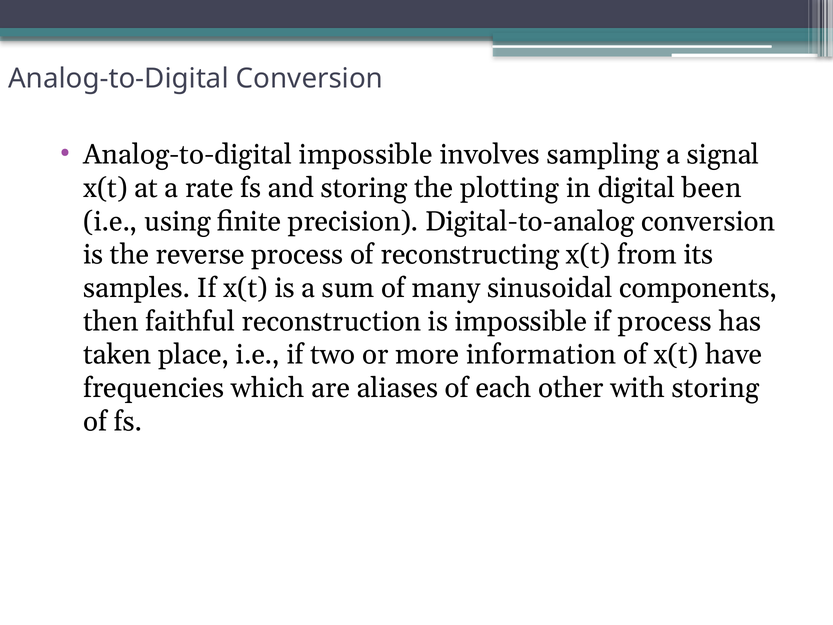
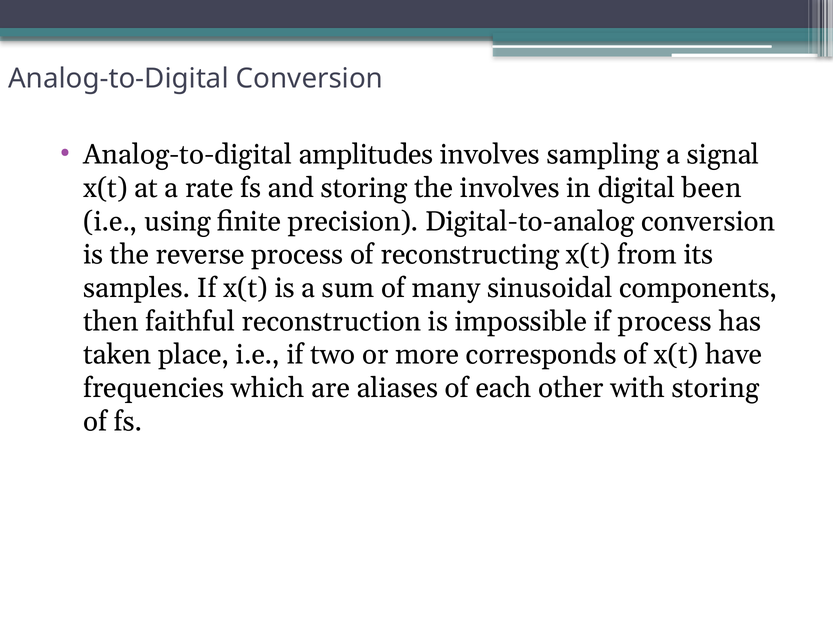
Analog-to-digital impossible: impossible -> amplitudes (366, 155)
the plotting: plotting -> involves (510, 188)
information: information -> corresponds (541, 355)
